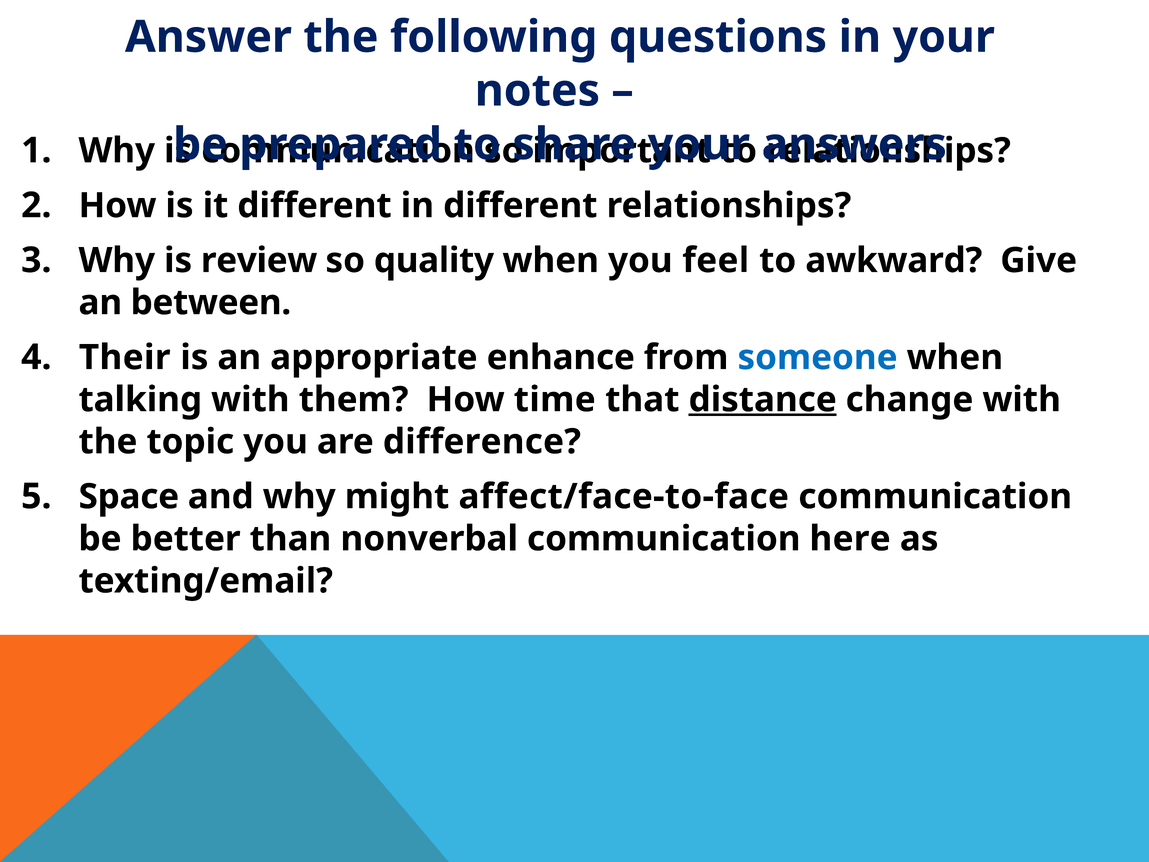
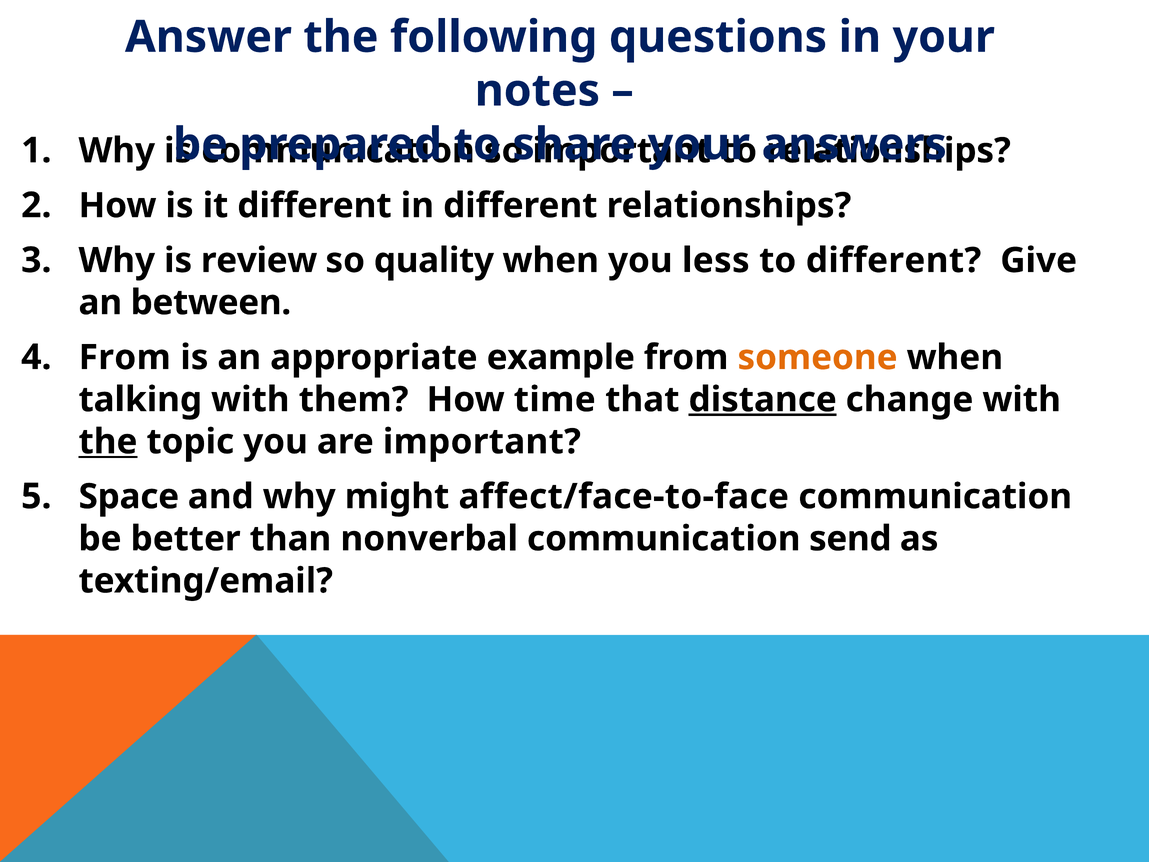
feel: feel -> less (716, 260)
to awkward: awkward -> different (893, 260)
Their: Their -> From (125, 357)
enhance: enhance -> example (561, 357)
someone colour: blue -> orange (818, 357)
the underline: none -> present (108, 442)
are difference: difference -> important (482, 442)
here: here -> send (850, 539)
